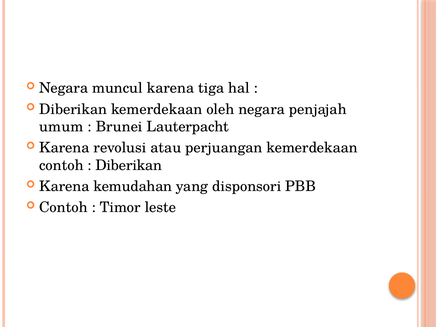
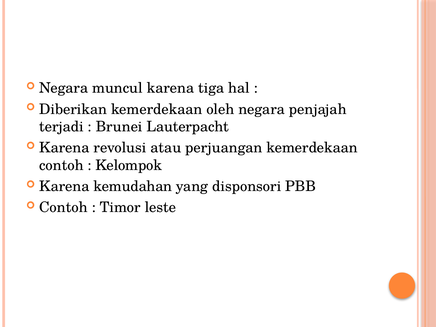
umum: umum -> terjadi (61, 127)
Diberikan: Diberikan -> Kelompok (129, 165)
